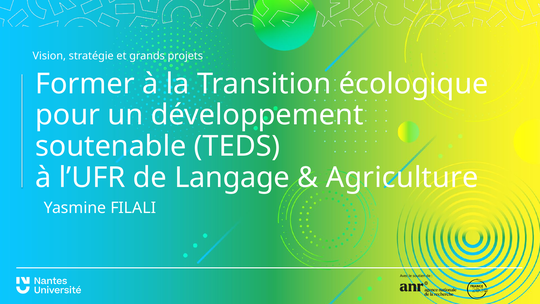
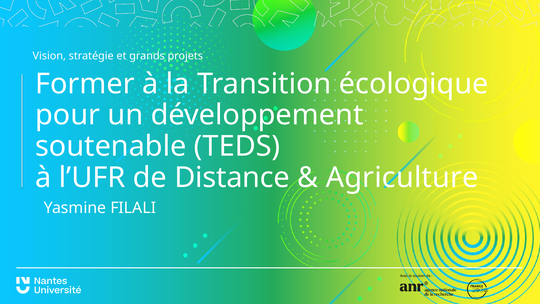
Langage: Langage -> Distance (232, 177)
